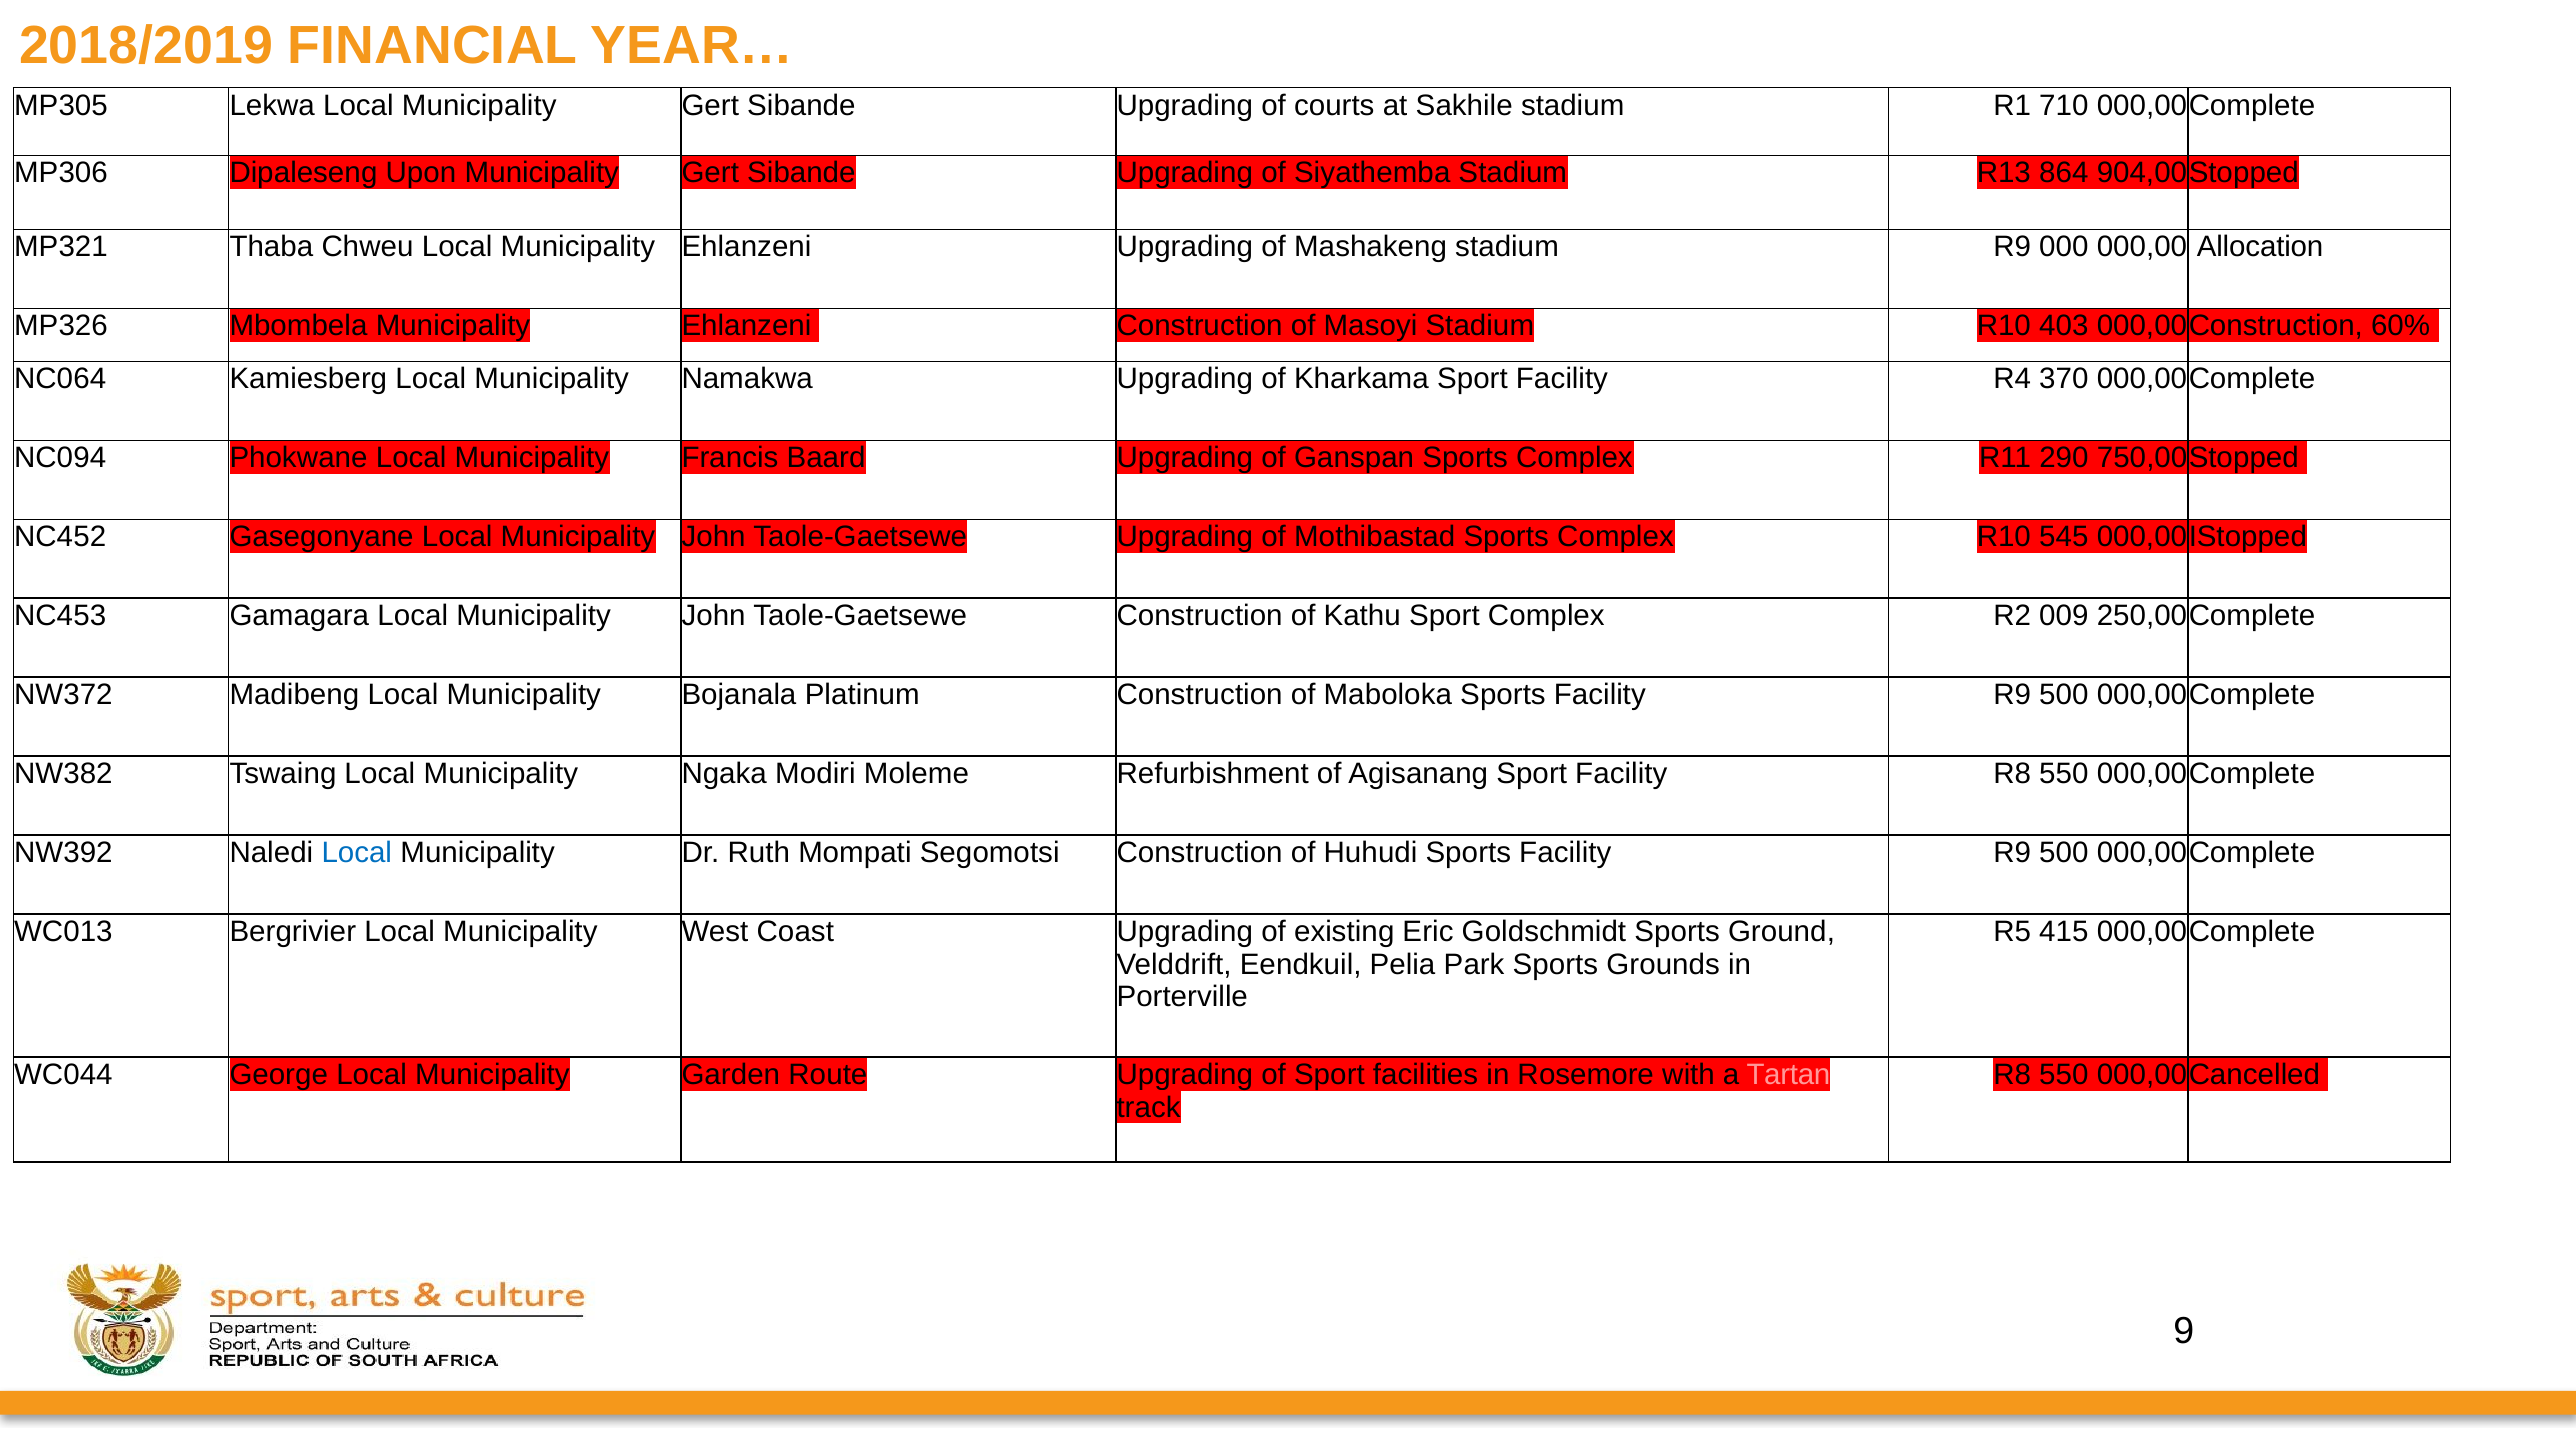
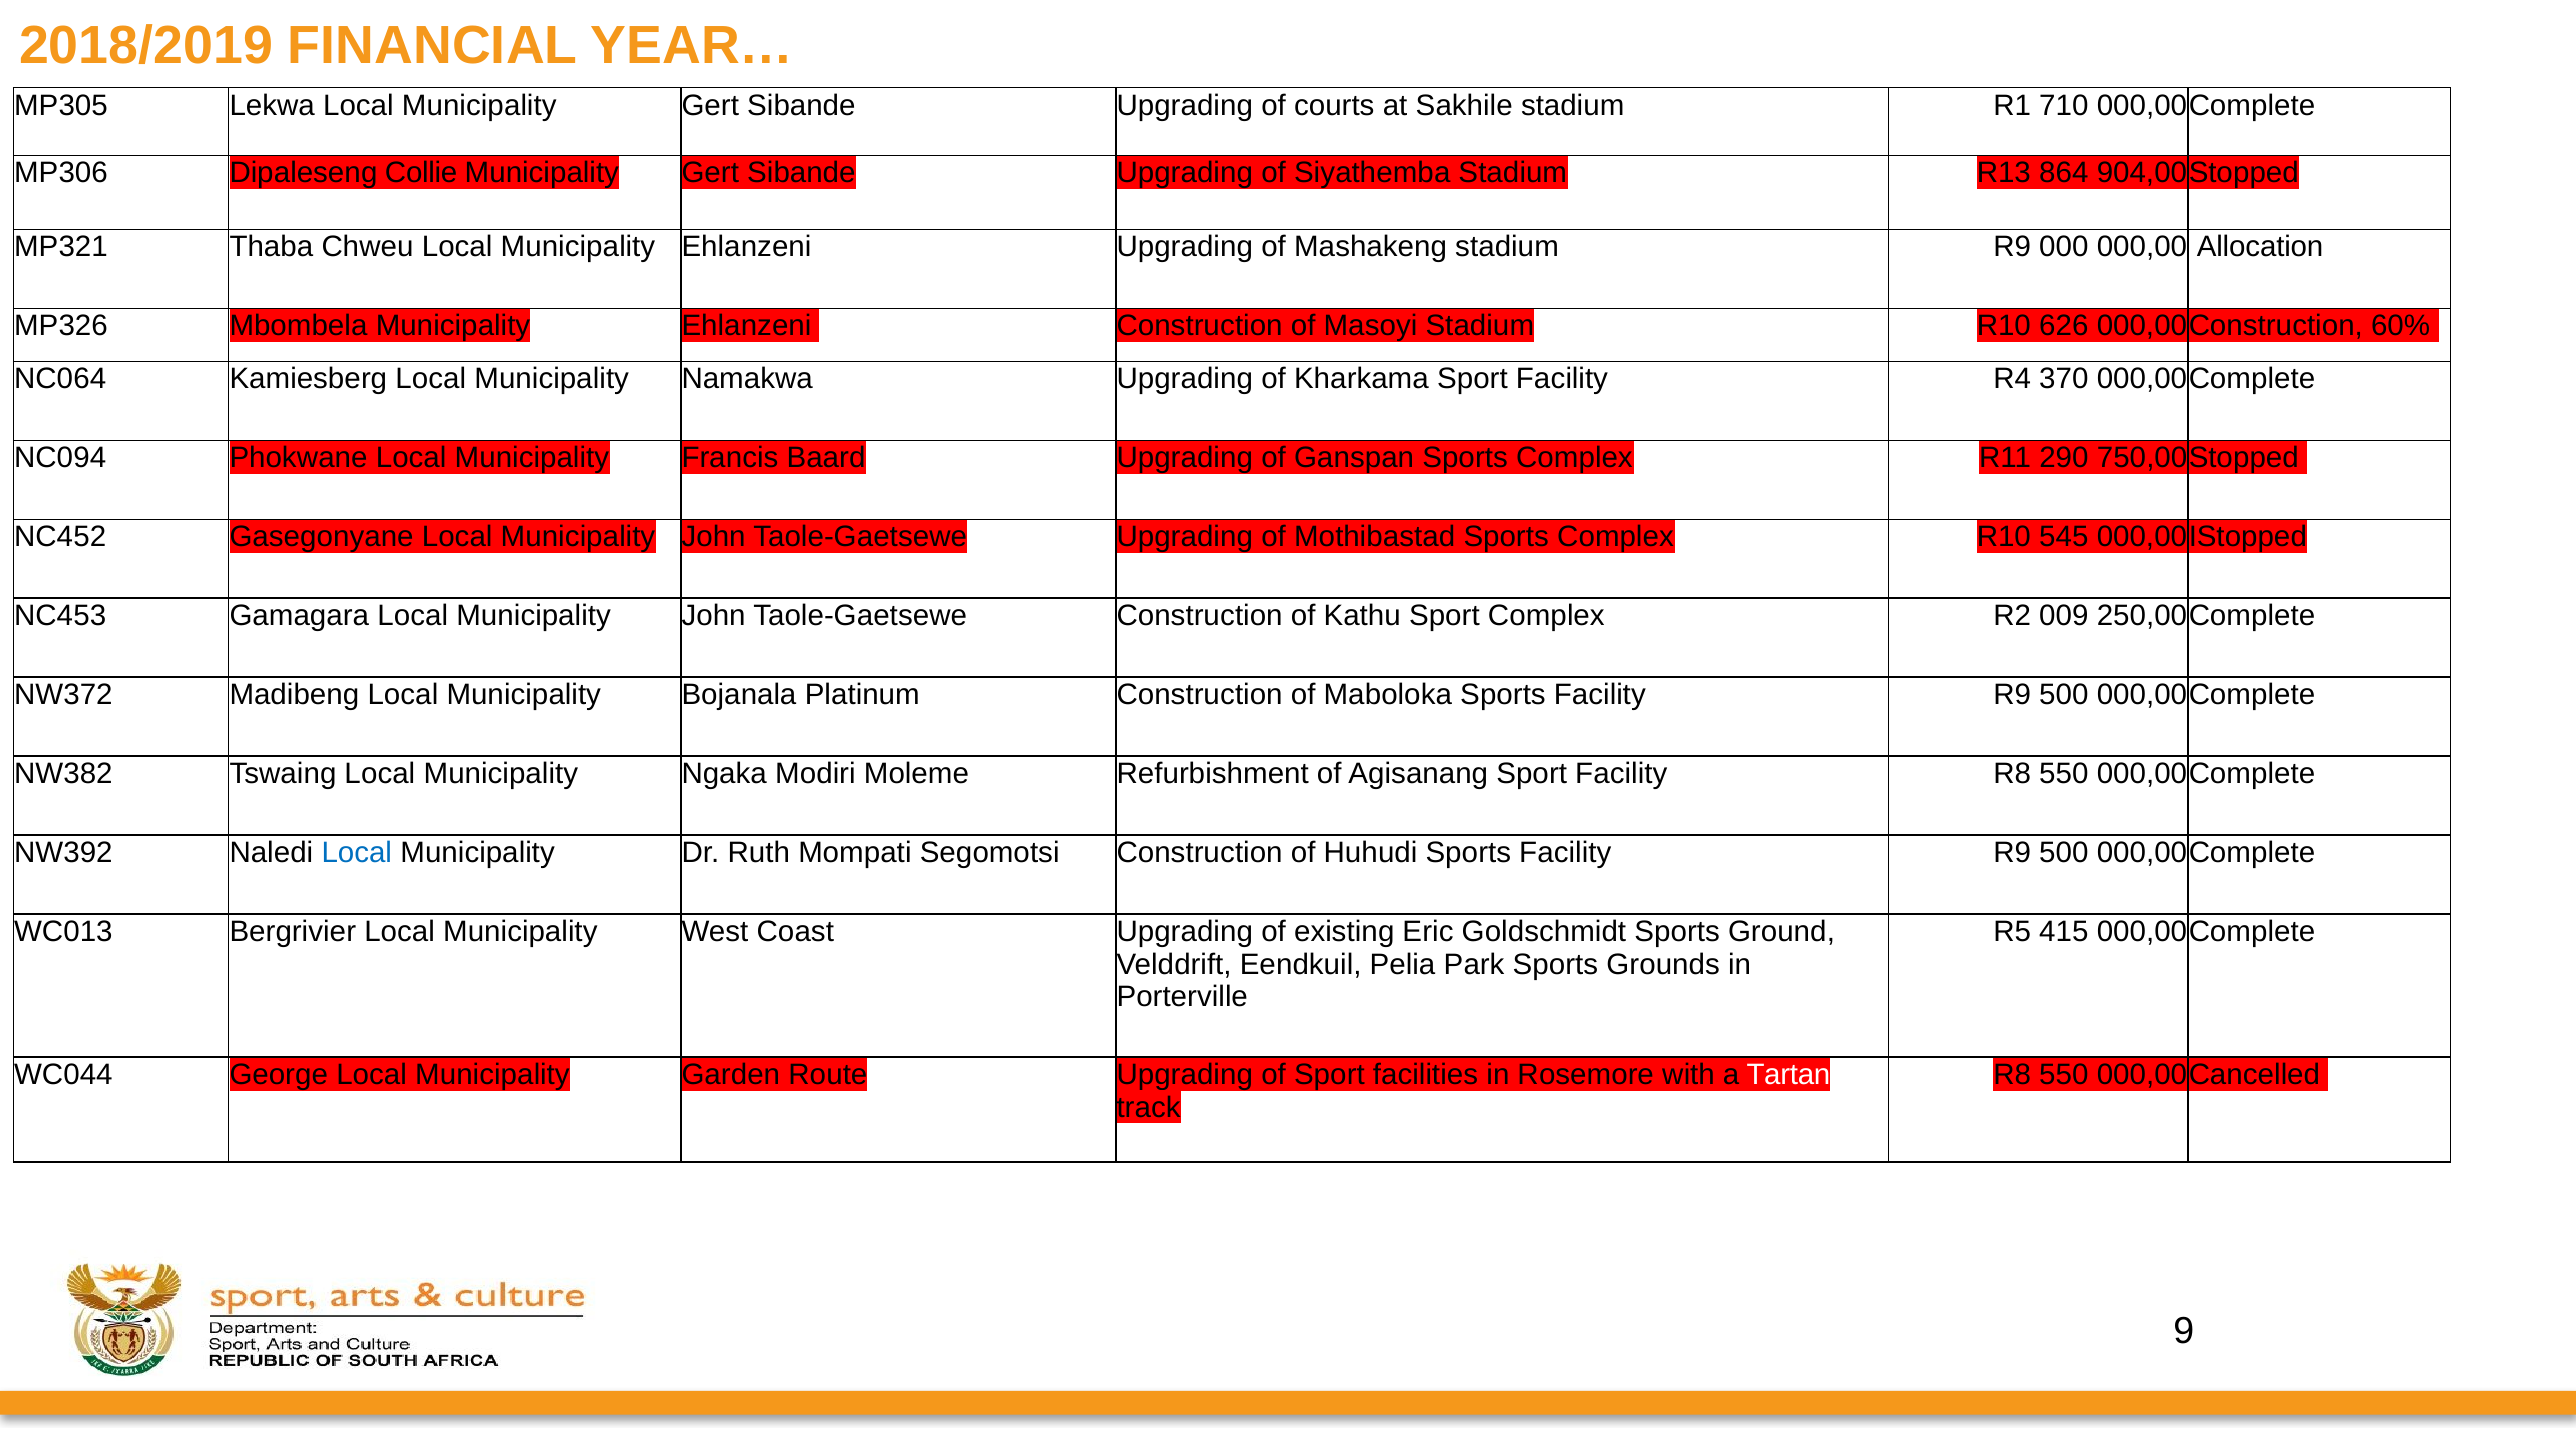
Upon: Upon -> Collie (421, 173)
403: 403 -> 626 (2064, 326)
Tartan colour: pink -> white (1788, 1075)
